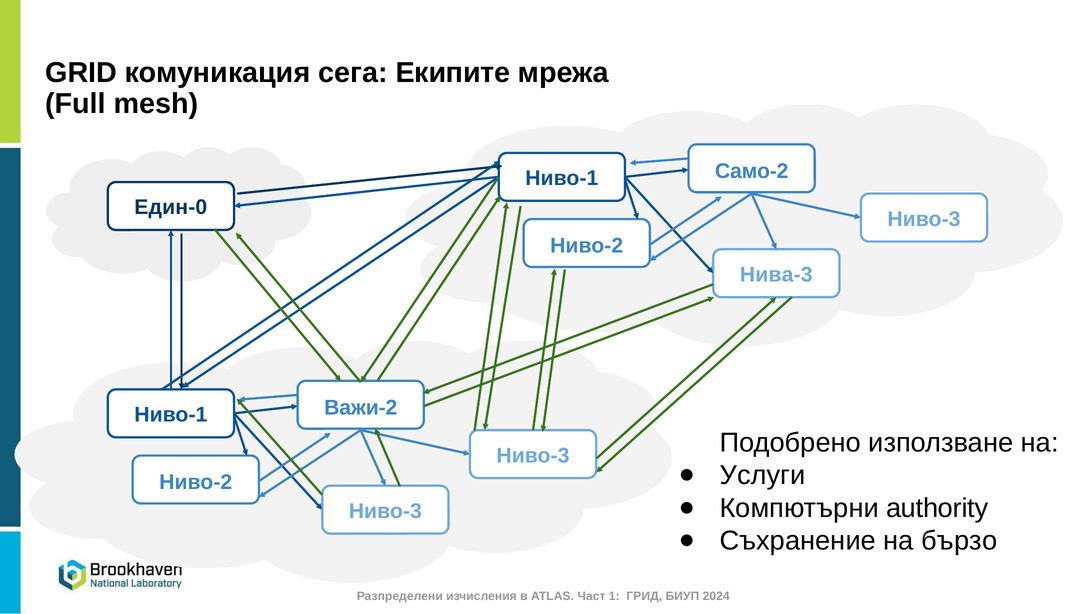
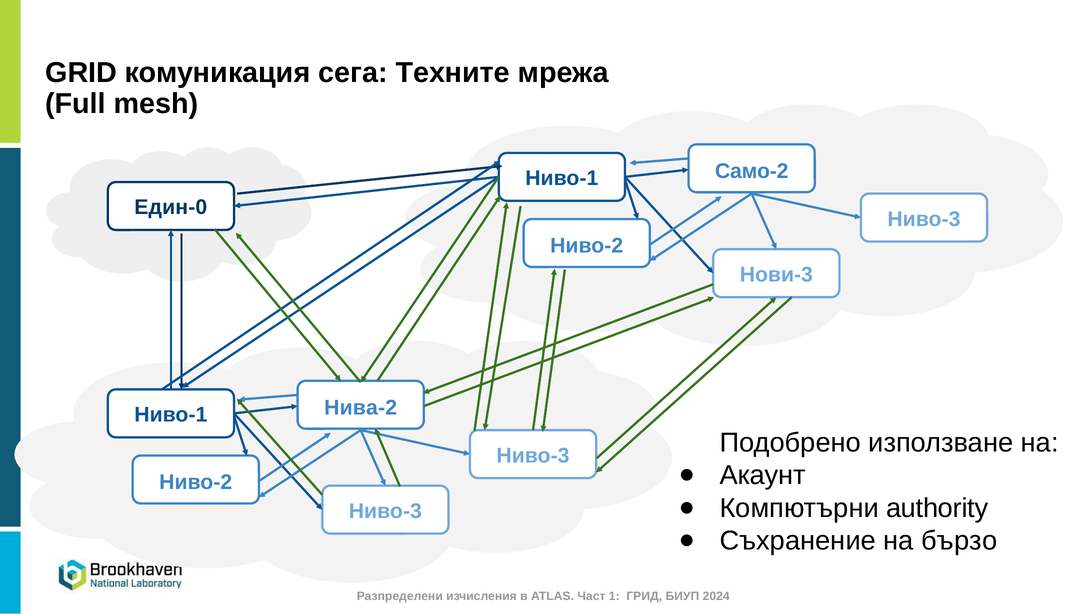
Екипите: Екипите -> Техните (453, 72)
Нива-3: Нива-3 -> Нови-3 (776, 275)
Важи-2: Важи-2 -> Нива-2 (361, 407)
Услуги: Услуги -> Акаунт (763, 475)
